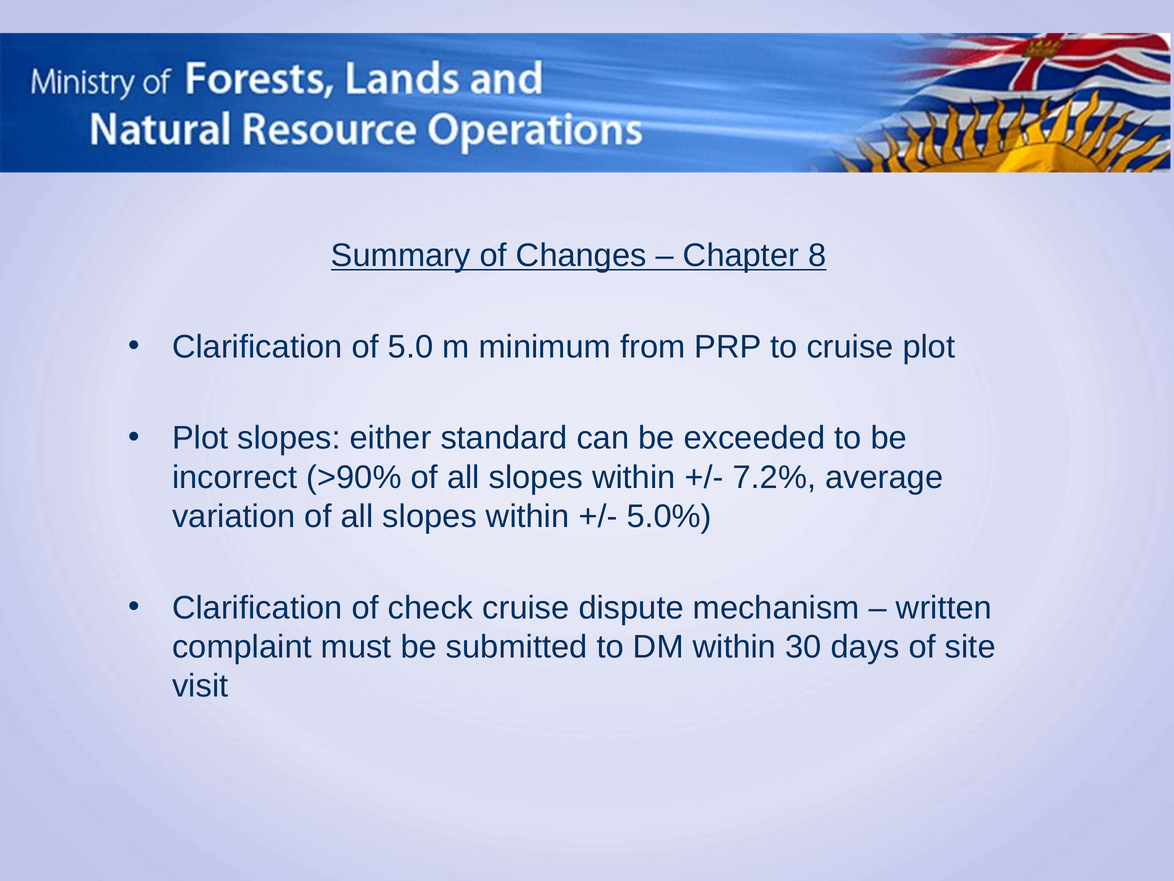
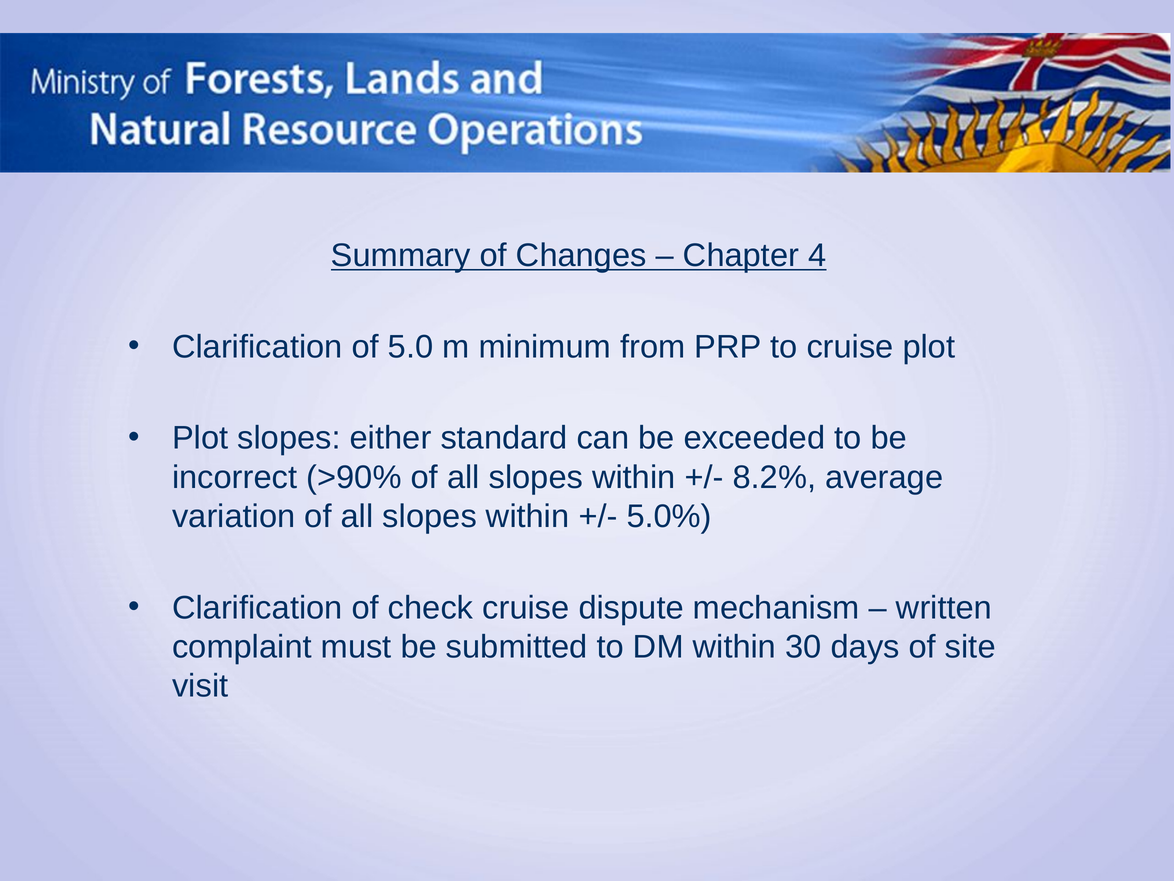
8: 8 -> 4 (817, 255)
7.2%: 7.2% -> 8.2% (774, 477)
